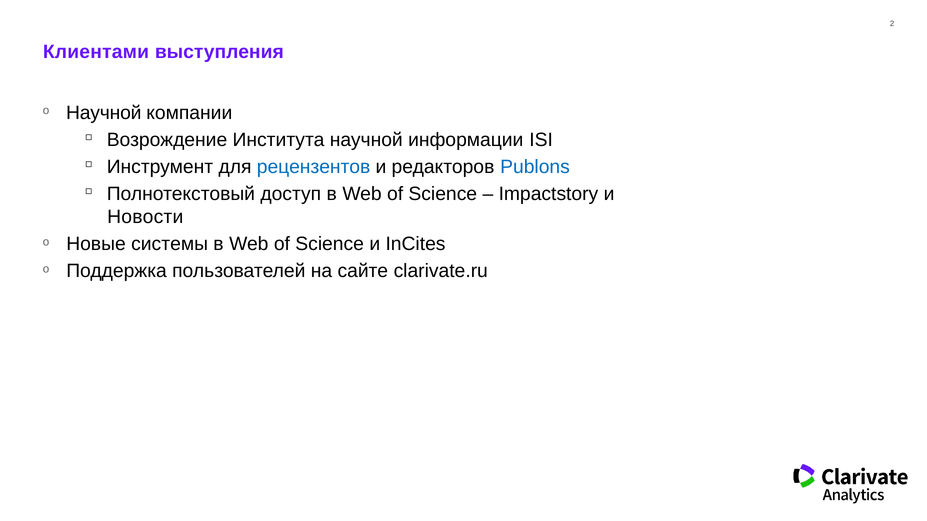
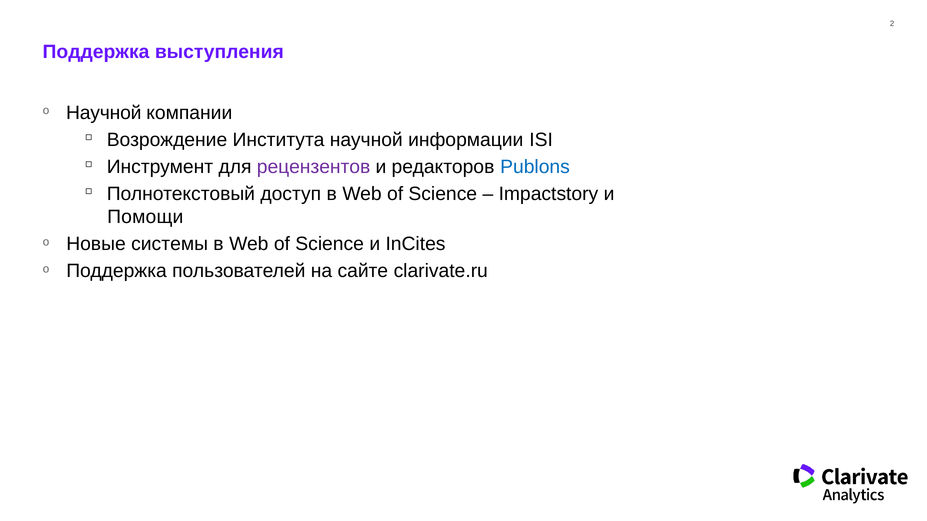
Клиентами: Клиентами -> Поддержка (96, 52)
рецензентов colour: blue -> purple (314, 167)
Новости: Новости -> Помощи (145, 217)
